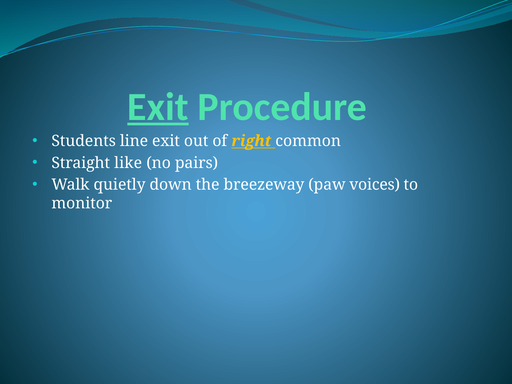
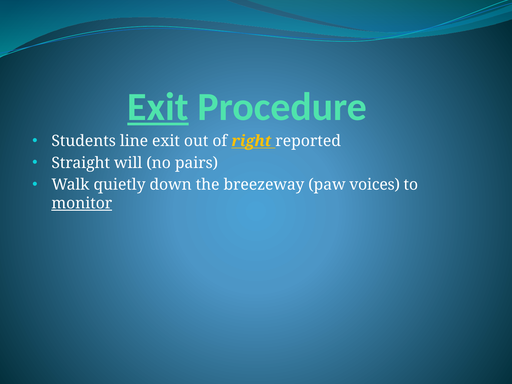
common: common -> reported (308, 141)
like: like -> will (128, 163)
monitor underline: none -> present (82, 203)
